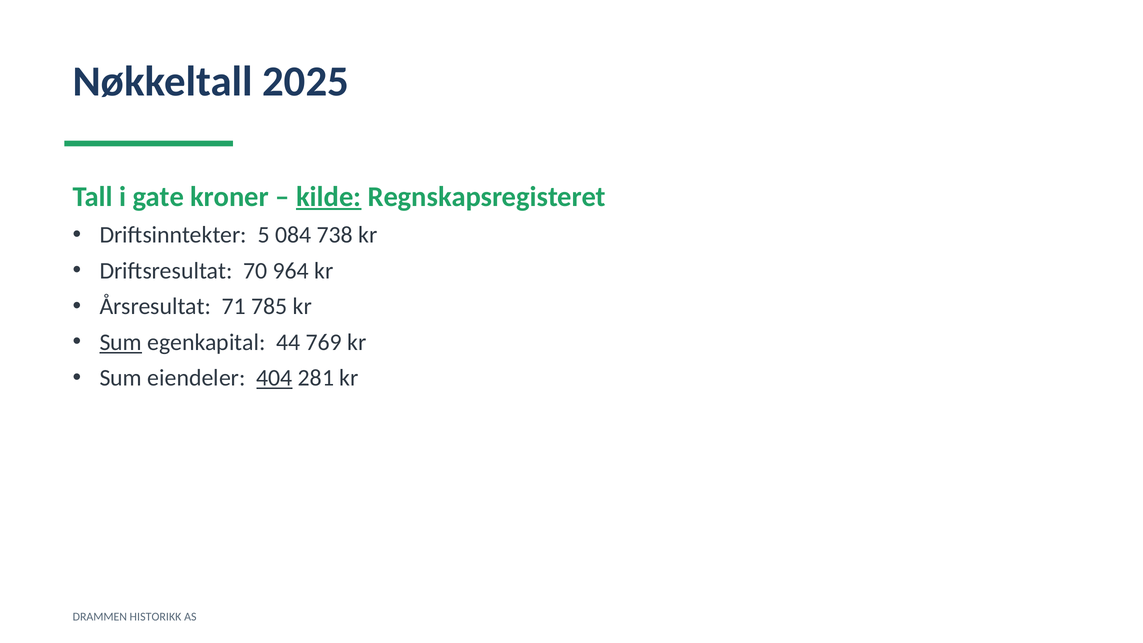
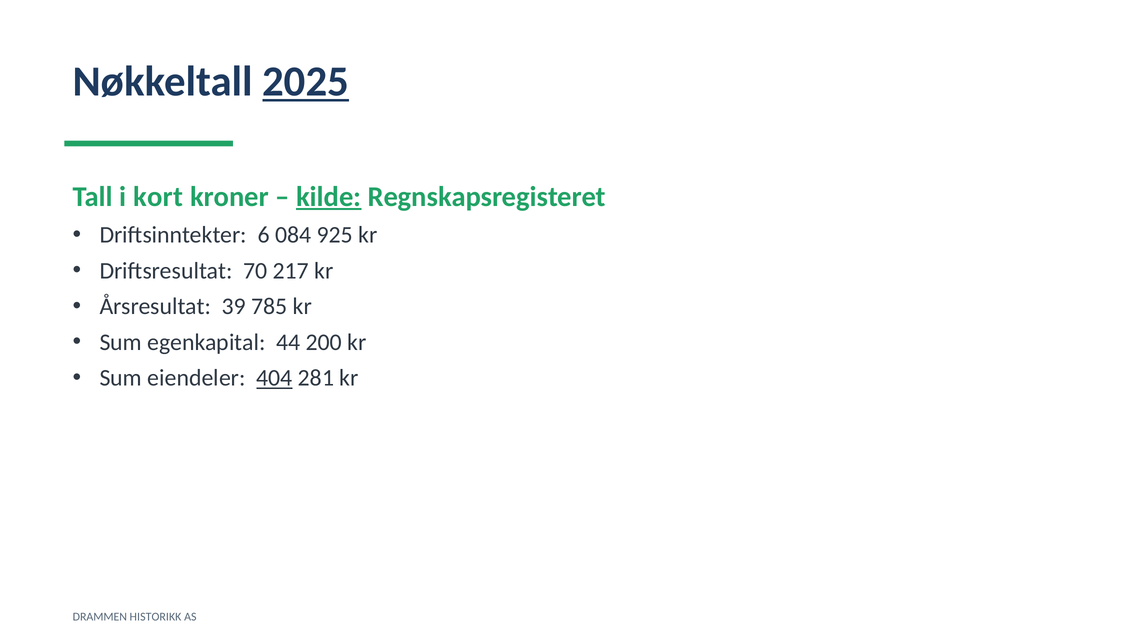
2025 underline: none -> present (306, 82)
gate: gate -> kort (158, 197)
5: 5 -> 6 (264, 235)
738: 738 -> 925 (335, 235)
964: 964 -> 217 (291, 271)
71: 71 -> 39 (234, 307)
Sum underline: present -> none (121, 342)
769: 769 -> 200 (324, 342)
